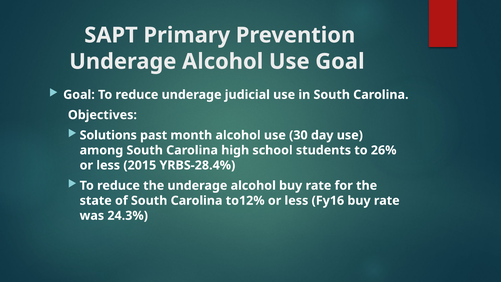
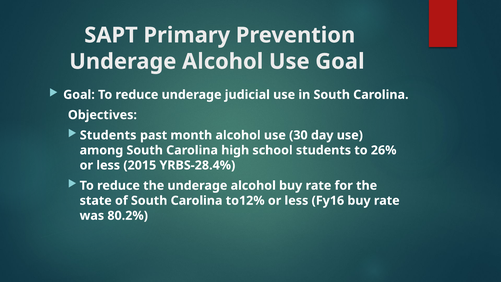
Solutions: Solutions -> Students (108, 135)
24.3%: 24.3% -> 80.2% (128, 216)
